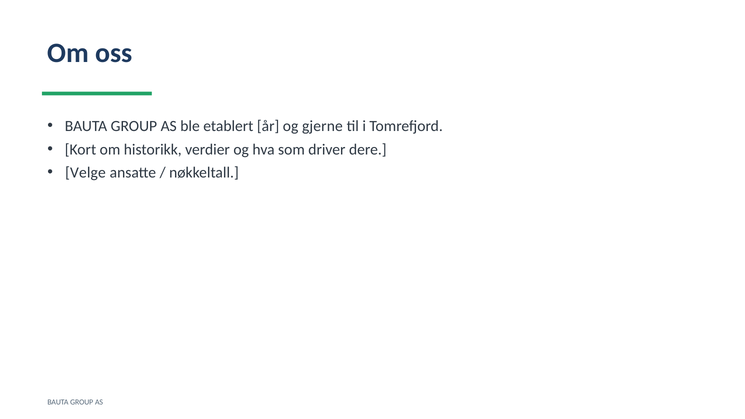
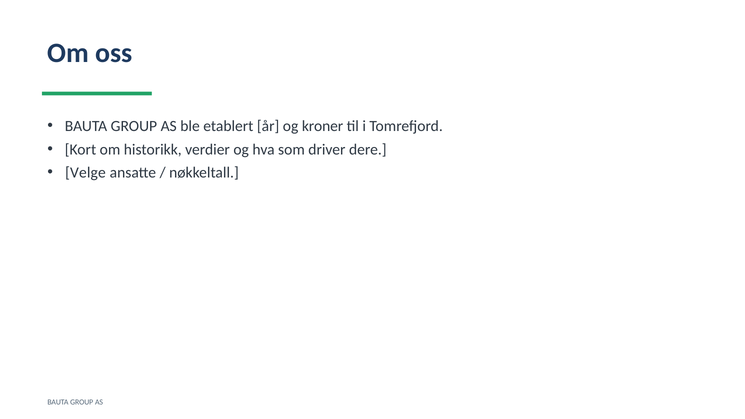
gjerne: gjerne -> kroner (323, 126)
